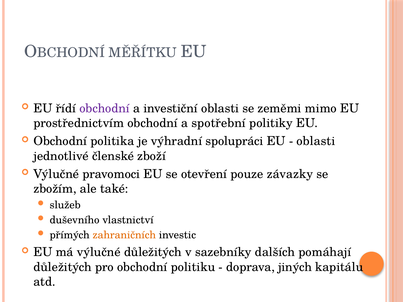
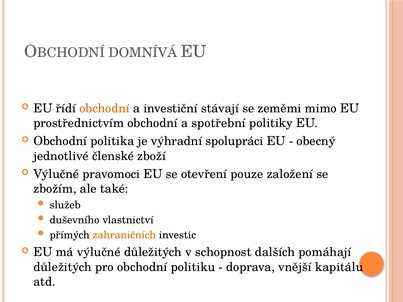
MĚŘÍTKU: MĚŘÍTKU -> DOMNÍVÁ (143, 53)
obchodní colour: purple -> orange (105, 108)
investiční oblasti: oblasti -> stávají (220, 108)
oblasti: oblasti -> obecný (316, 141)
závazky: závazky -> založení (290, 174)
sazebníky: sazebníky -> schopnost (223, 252)
jiných: jiných -> vnější (295, 267)
